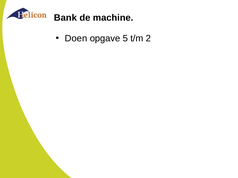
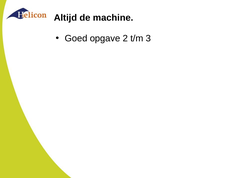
Bank: Bank -> Altijd (65, 18)
Doen: Doen -> Goed (76, 39)
5: 5 -> 2 (125, 39)
2: 2 -> 3 (148, 39)
